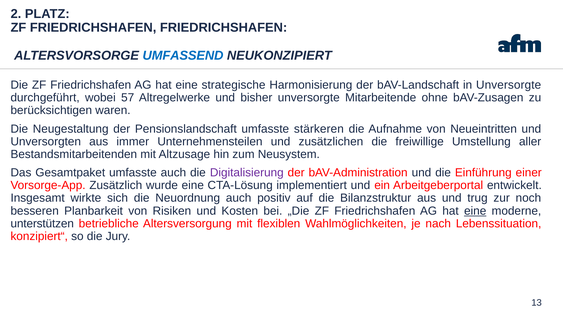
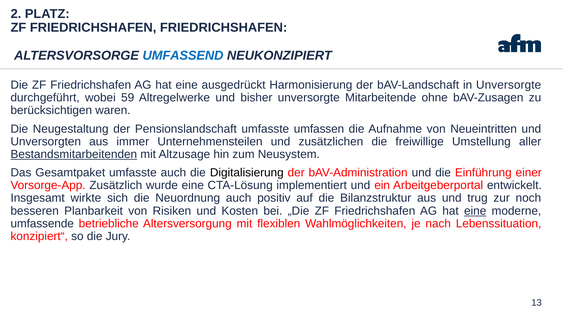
strategische: strategische -> ausgedrückt (234, 85)
57: 57 -> 59 (128, 98)
stärkeren: stärkeren -> umfassen (319, 129)
Bestandsmitarbeitenden underline: none -> present (74, 154)
Digitalisierung colour: purple -> black (247, 173)
unterstützen: unterstützen -> umfassende (42, 223)
